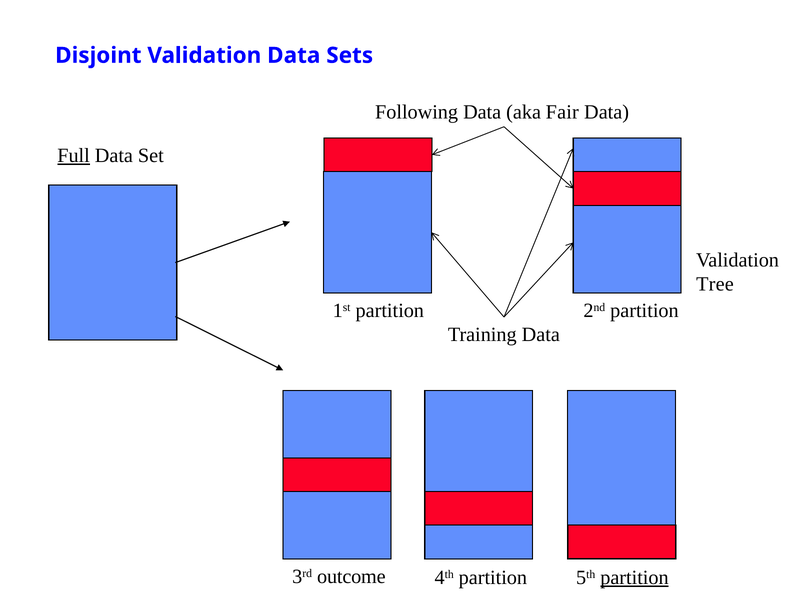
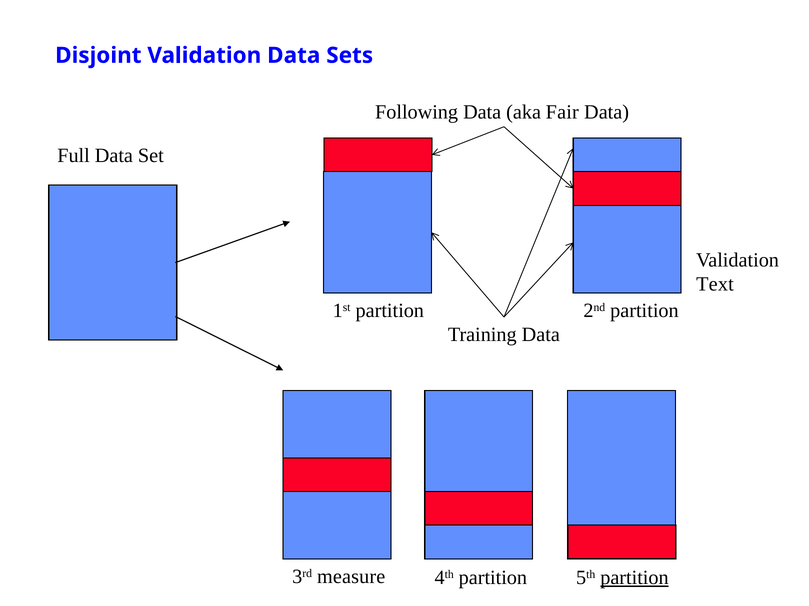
Full underline: present -> none (74, 156)
Tree: Tree -> Text (715, 285)
outcome: outcome -> measure (351, 577)
